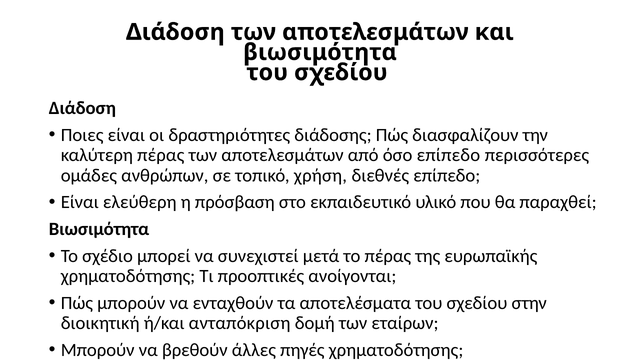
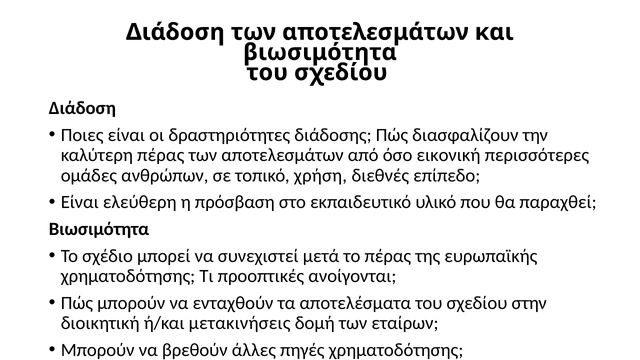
όσο επίπεδο: επίπεδο -> εικονική (449, 155)
ανταπόκριση: ανταπόκριση -> μετακινήσεις (240, 323)
